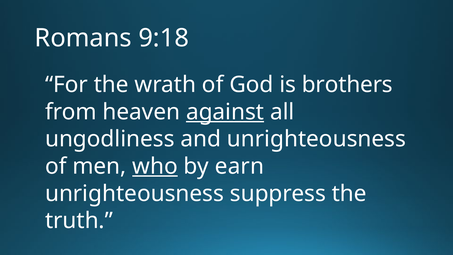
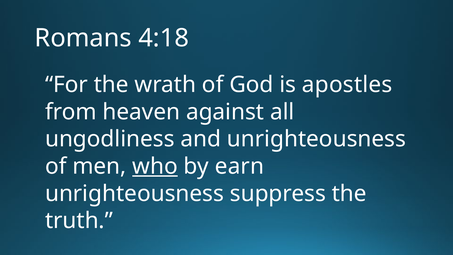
9:18: 9:18 -> 4:18 (164, 38)
brothers: brothers -> apostles (347, 85)
against underline: present -> none (225, 112)
